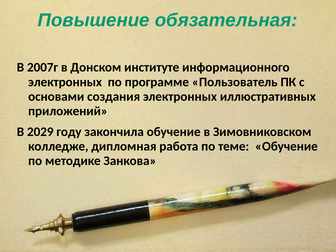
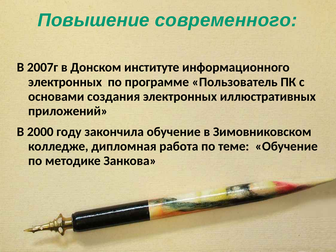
обязательная: обязательная -> современного (226, 20)
2029: 2029 -> 2000 (40, 132)
